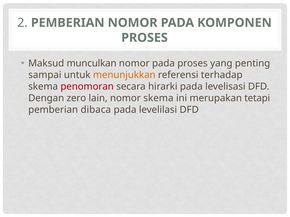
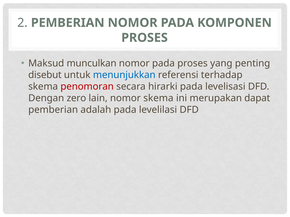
sampai: sampai -> disebut (45, 75)
menunjukkan colour: orange -> blue (124, 75)
tetapi: tetapi -> dapat (257, 98)
dibaca: dibaca -> adalah (96, 110)
